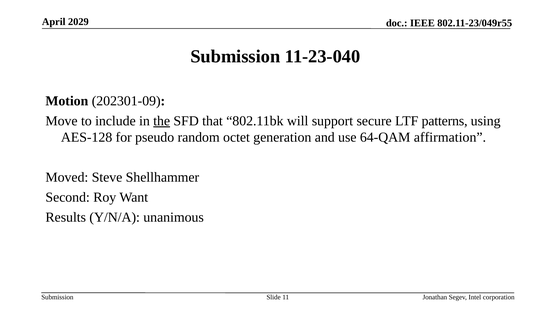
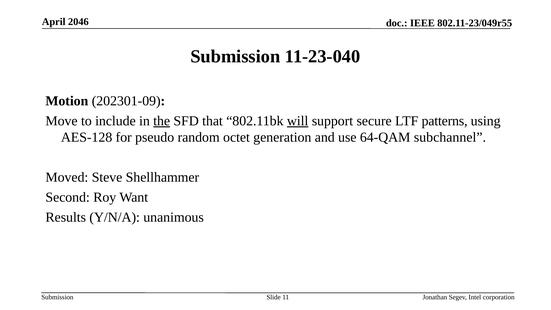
2029: 2029 -> 2046 (78, 22)
will underline: none -> present (298, 121)
affirmation: affirmation -> subchannel (450, 137)
